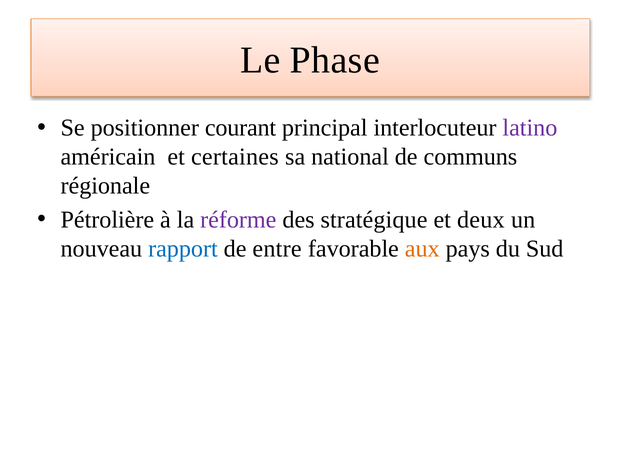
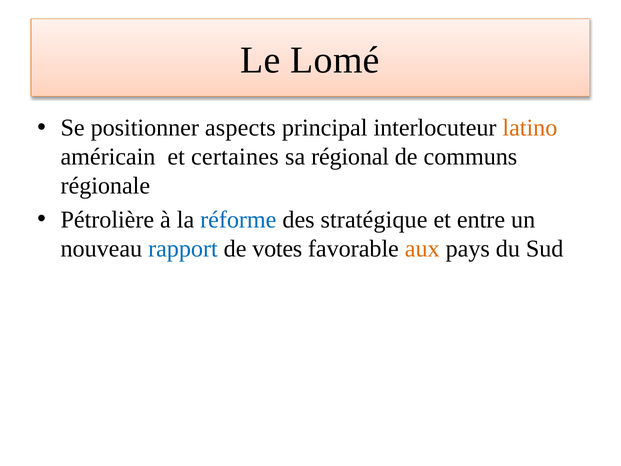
Phase: Phase -> Lomé (335, 60)
courant: courant -> aspects (240, 128)
latino colour: purple -> orange (530, 128)
national: national -> régional (350, 157)
réforme colour: purple -> blue (238, 220)
deux: deux -> entre (481, 220)
entre: entre -> votes (277, 248)
